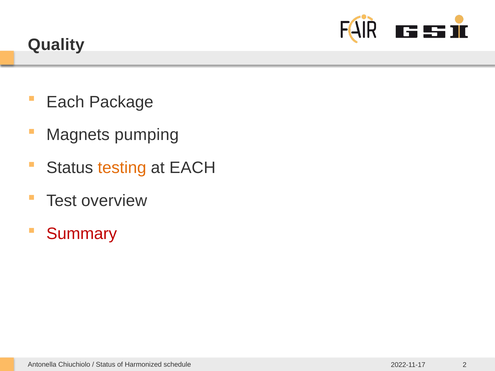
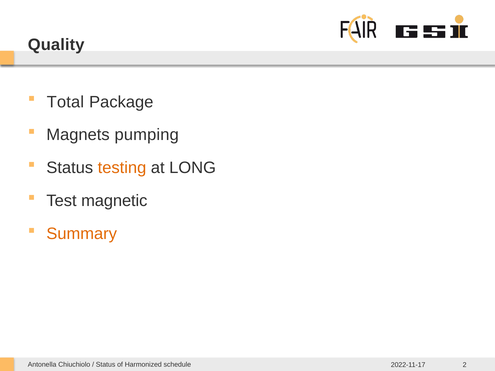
Each: Each -> Total (65, 102)
at EACH: EACH -> LONG (193, 168)
overview: overview -> magnetic (114, 201)
Summary colour: red -> orange (82, 234)
